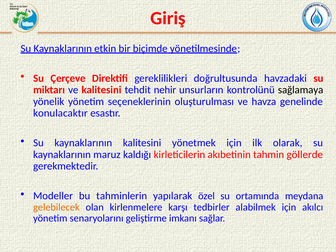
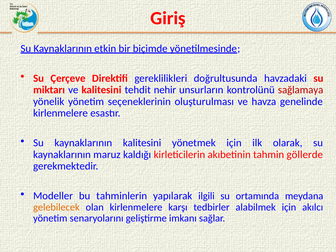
sağlamaya colour: black -> red (301, 90)
konulacaktır: konulacaktır -> kirlenmelere (60, 113)
özel: özel -> ilgili (206, 196)
